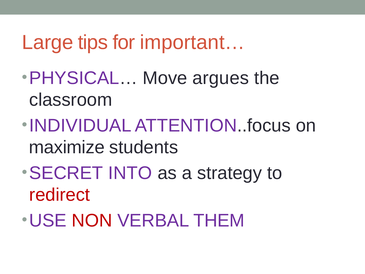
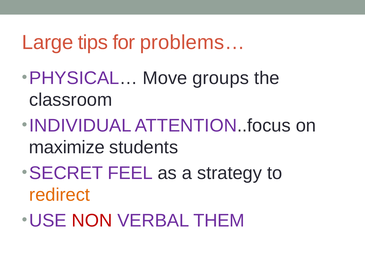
important…: important… -> problems… (192, 42)
argues: argues -> groups (221, 78)
INTO: INTO -> FEEL (130, 173)
redirect colour: red -> orange (60, 195)
